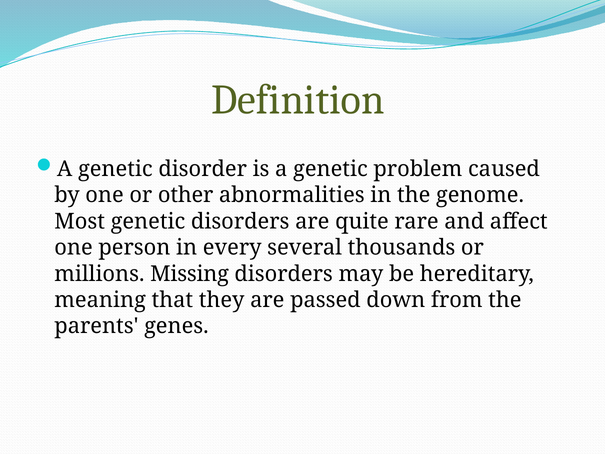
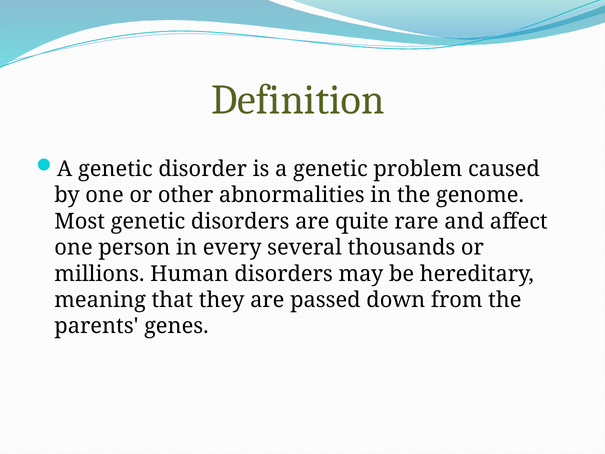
Missing: Missing -> Human (189, 274)
